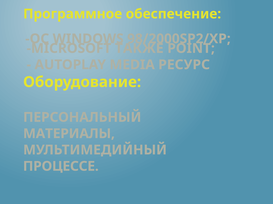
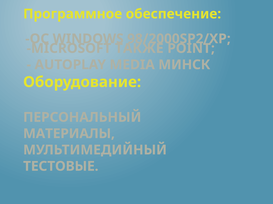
РЕСУРС: РЕСУРС -> МИНСК (184, 65)
ПРОЦЕССЕ: ПРОЦЕССЕ -> ТЕСТОВЫЕ (61, 167)
